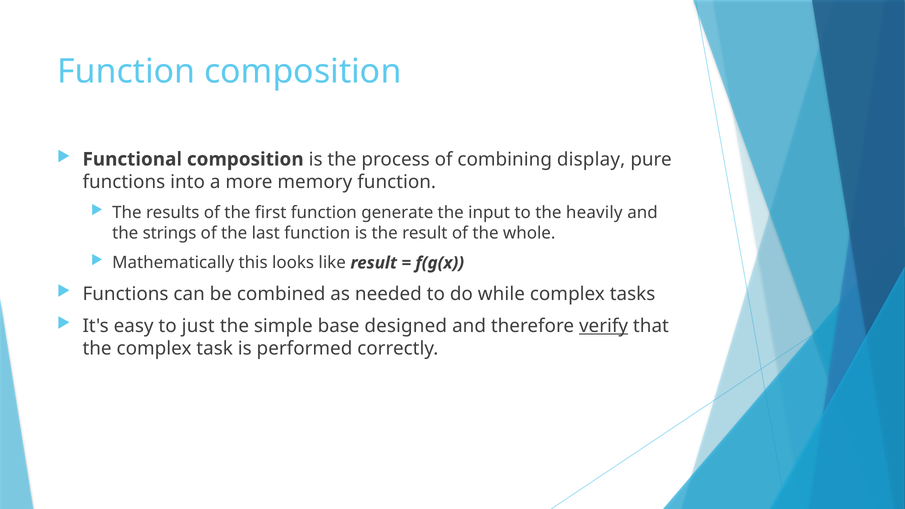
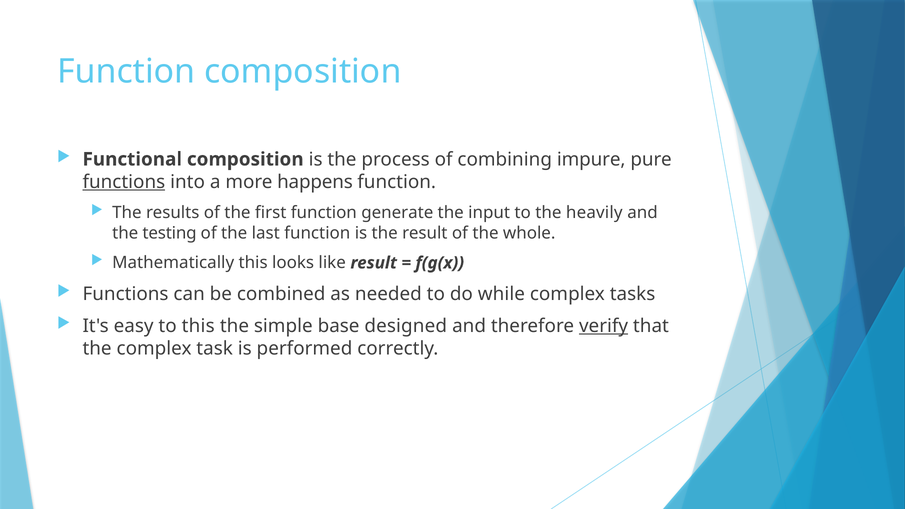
display: display -> impure (591, 159)
functions underline: none -> present (124, 182)
memory: memory -> happens (315, 182)
strings: strings -> testing (170, 233)
to just: just -> this (198, 326)
